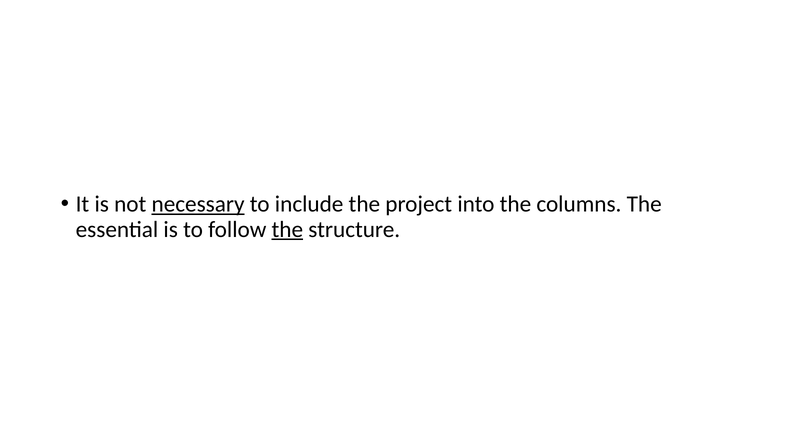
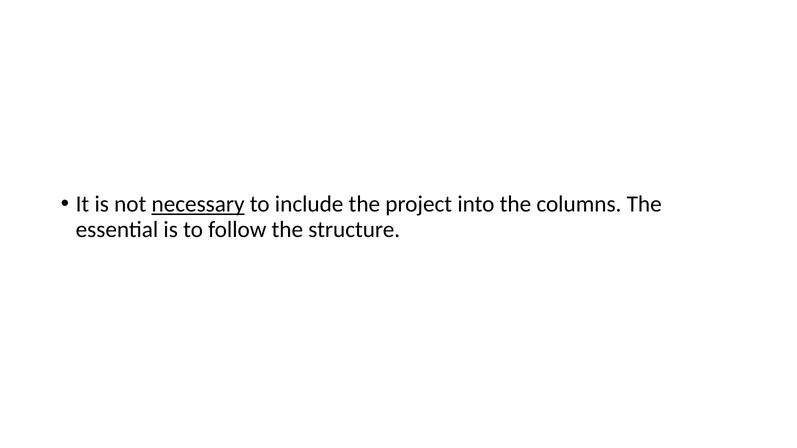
the underline: present -> none (287, 229)
